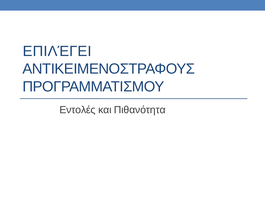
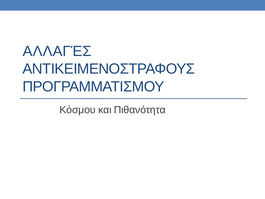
ΕΠΙΛΈΓΕΙ: ΕΠΙΛΈΓΕΙ -> ΑΛΛΑΓΈΣ (57, 51)
Εντολές: Εντολές -> Κόσμου (78, 110)
